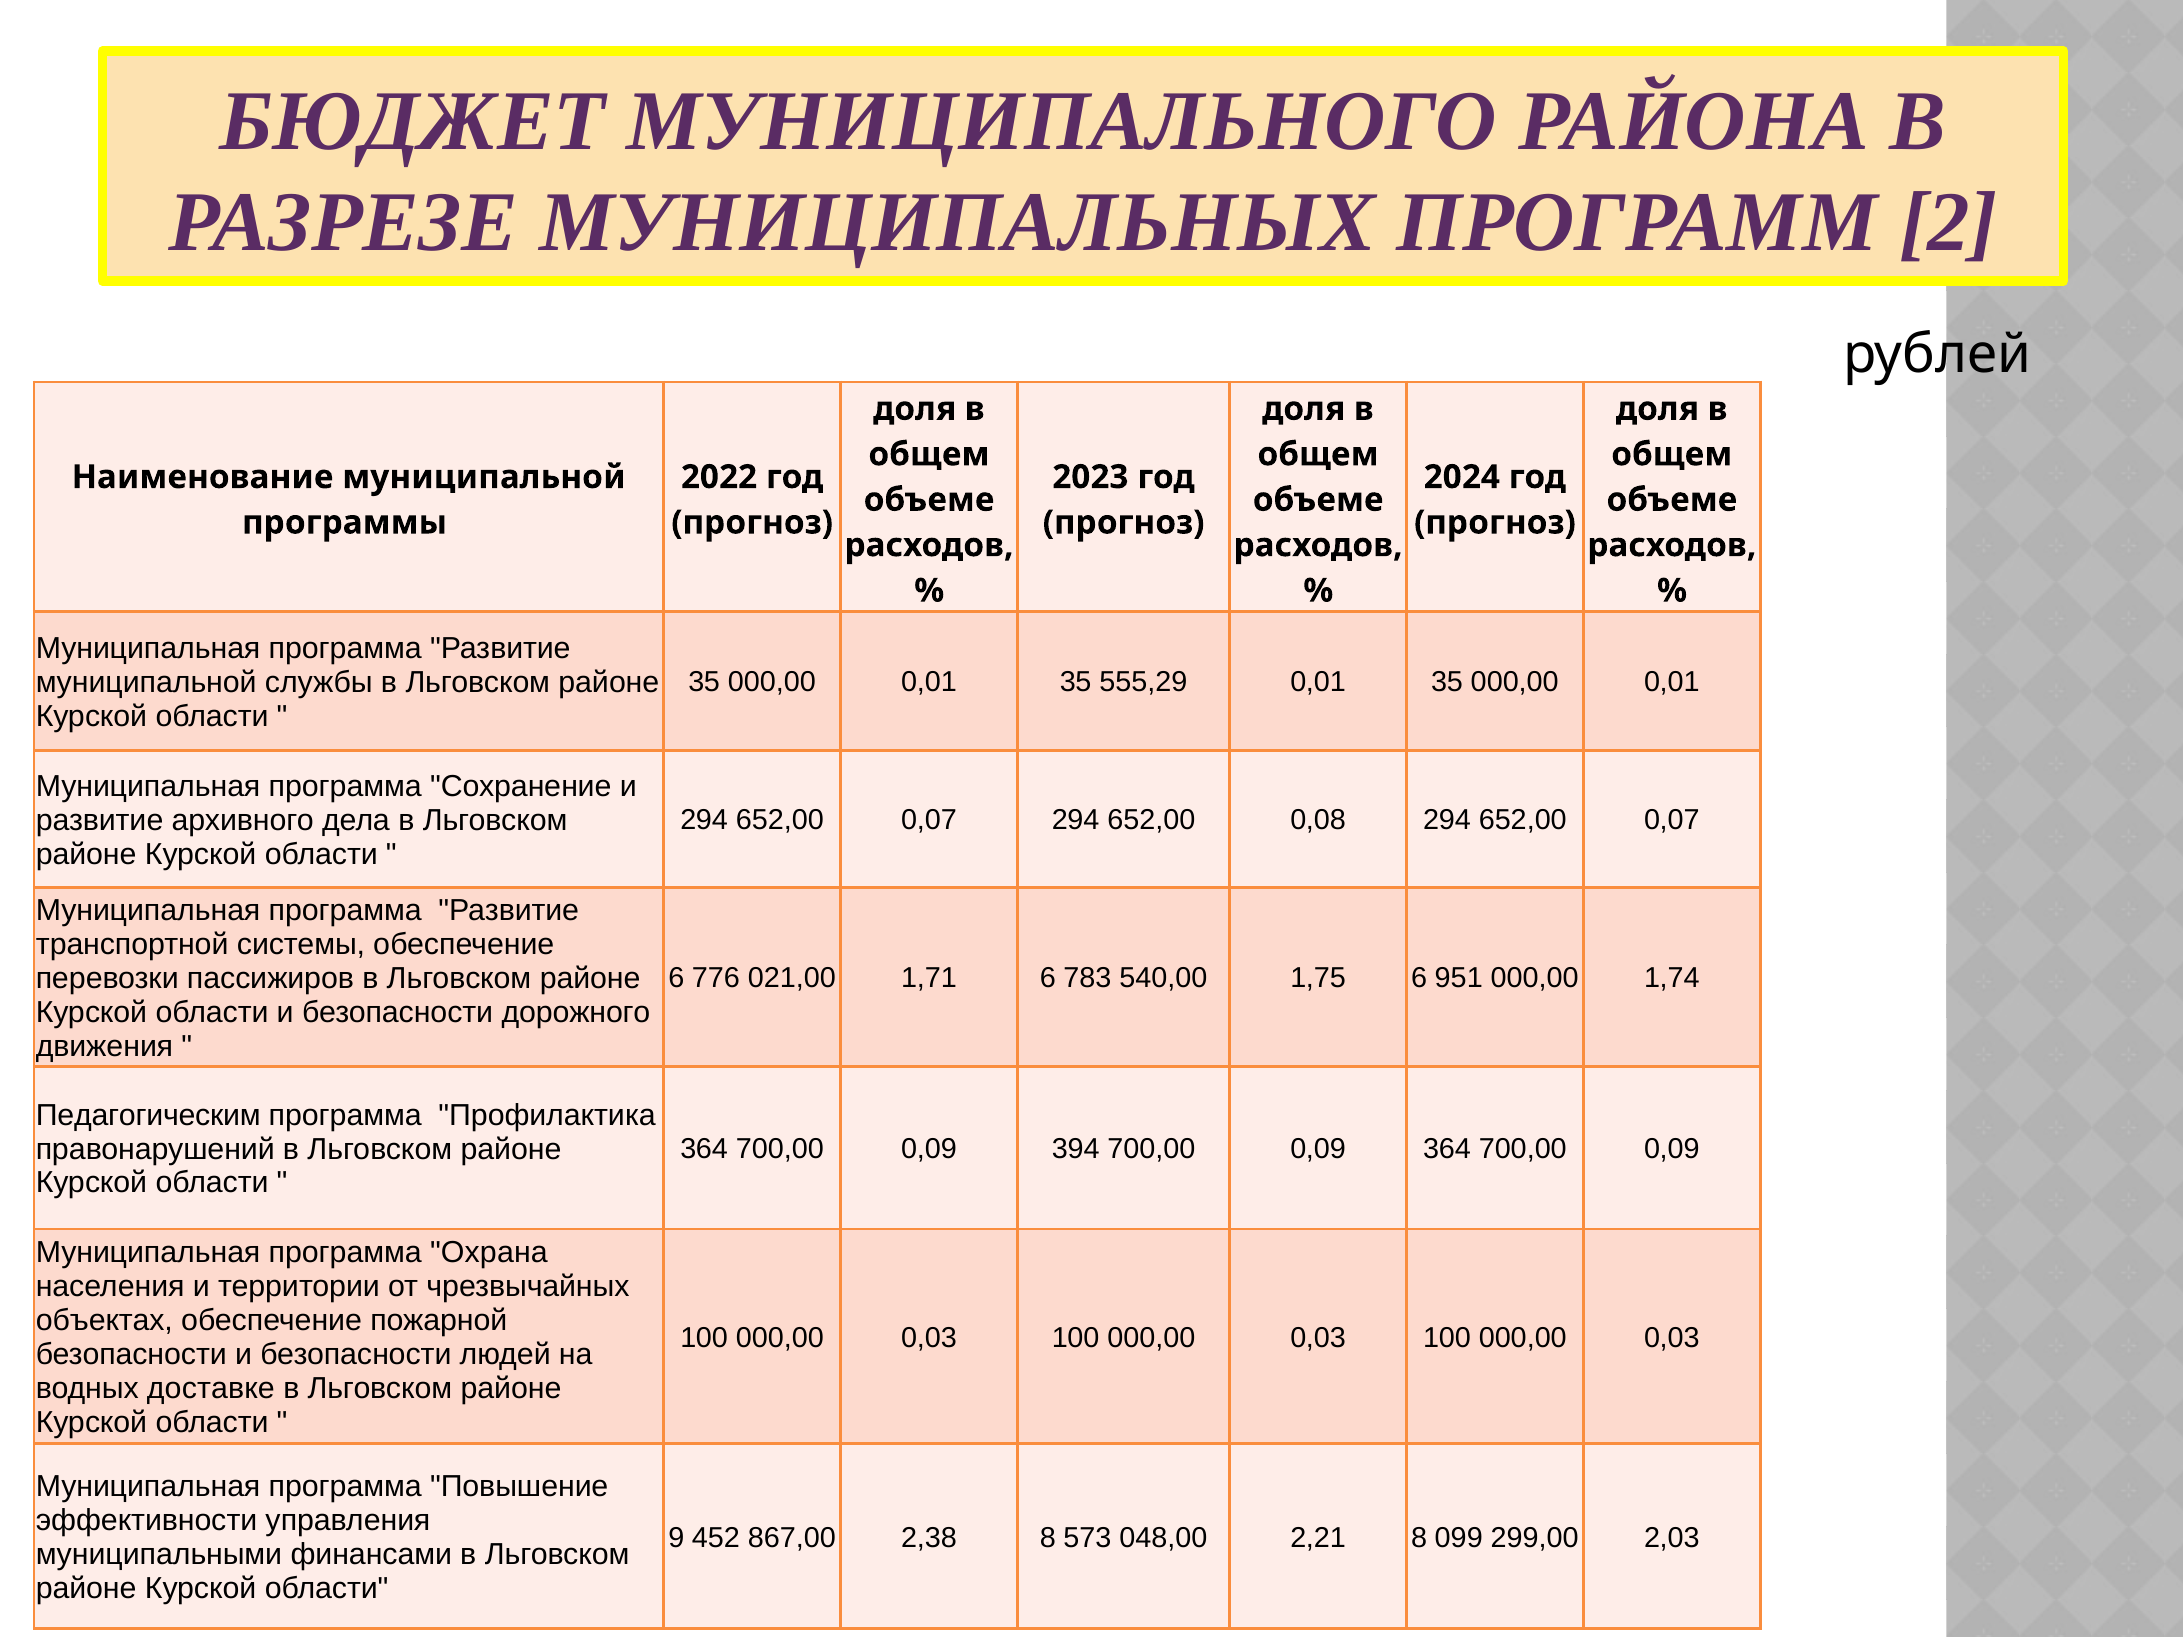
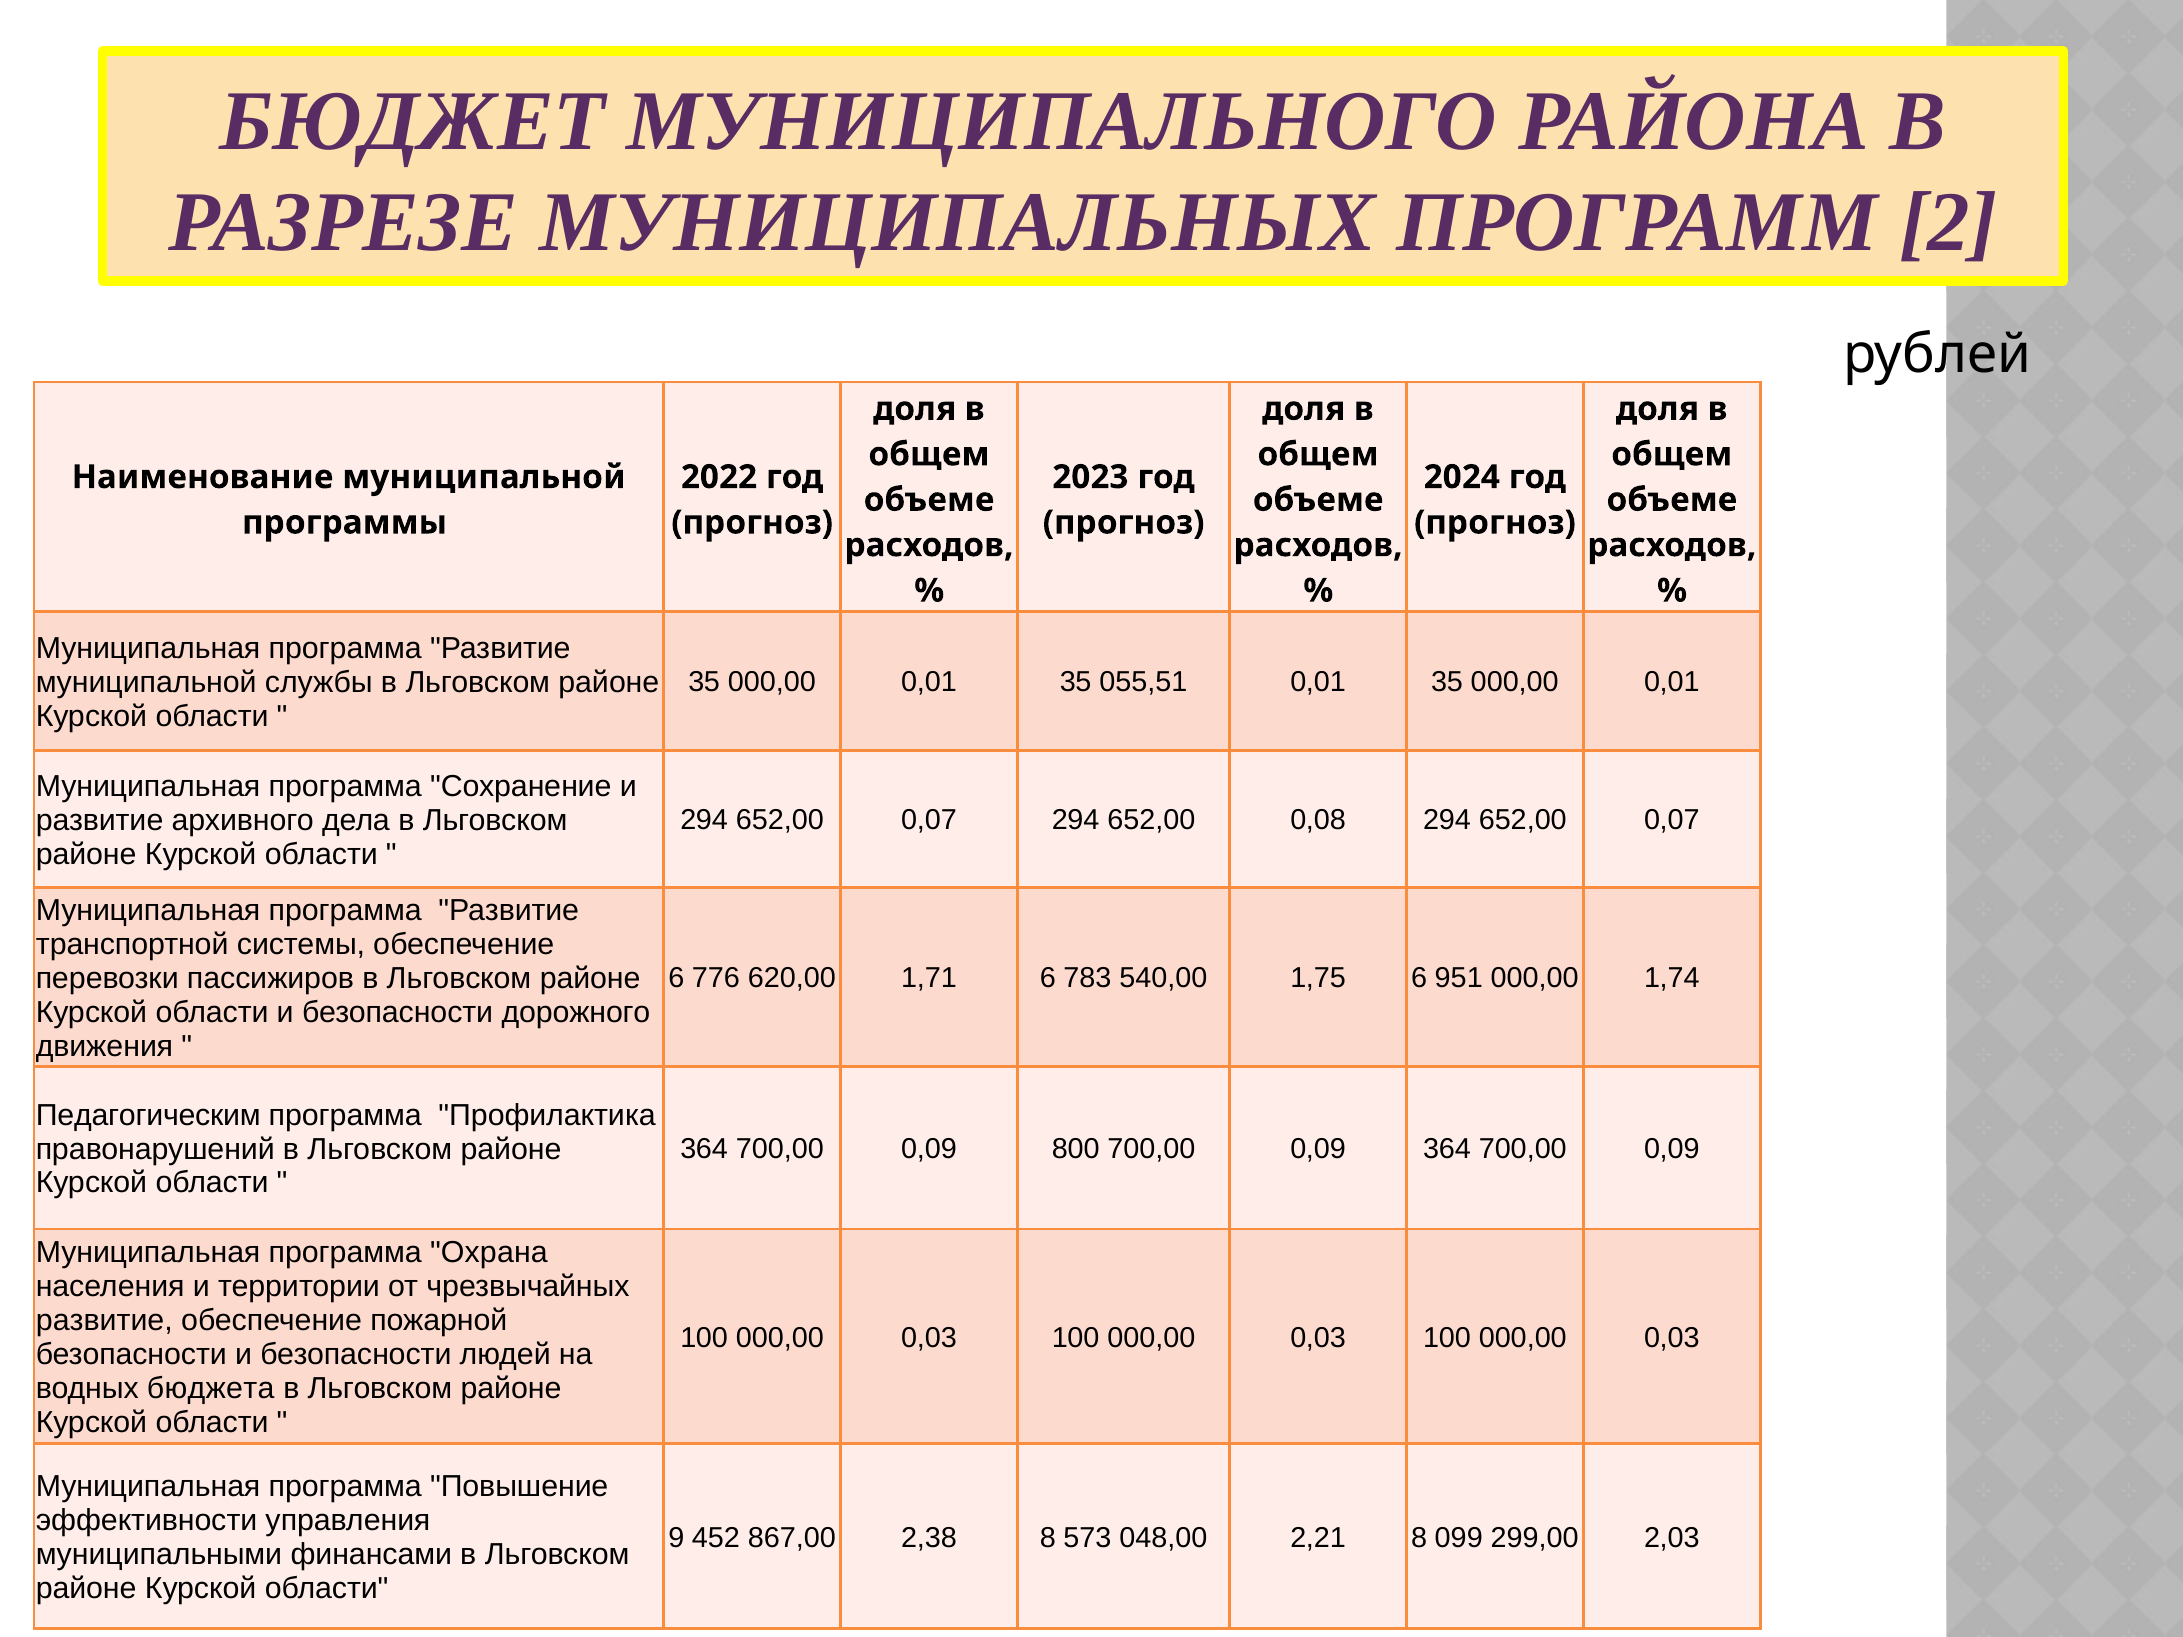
555,29: 555,29 -> 055,51 (1143, 682)
021,00: 021,00 -> 620,00 (792, 979)
394: 394 -> 800 (1076, 1149)
объектах: объектах -> развитие (104, 1321)
доставке: доставке -> бюджета (211, 1388)
